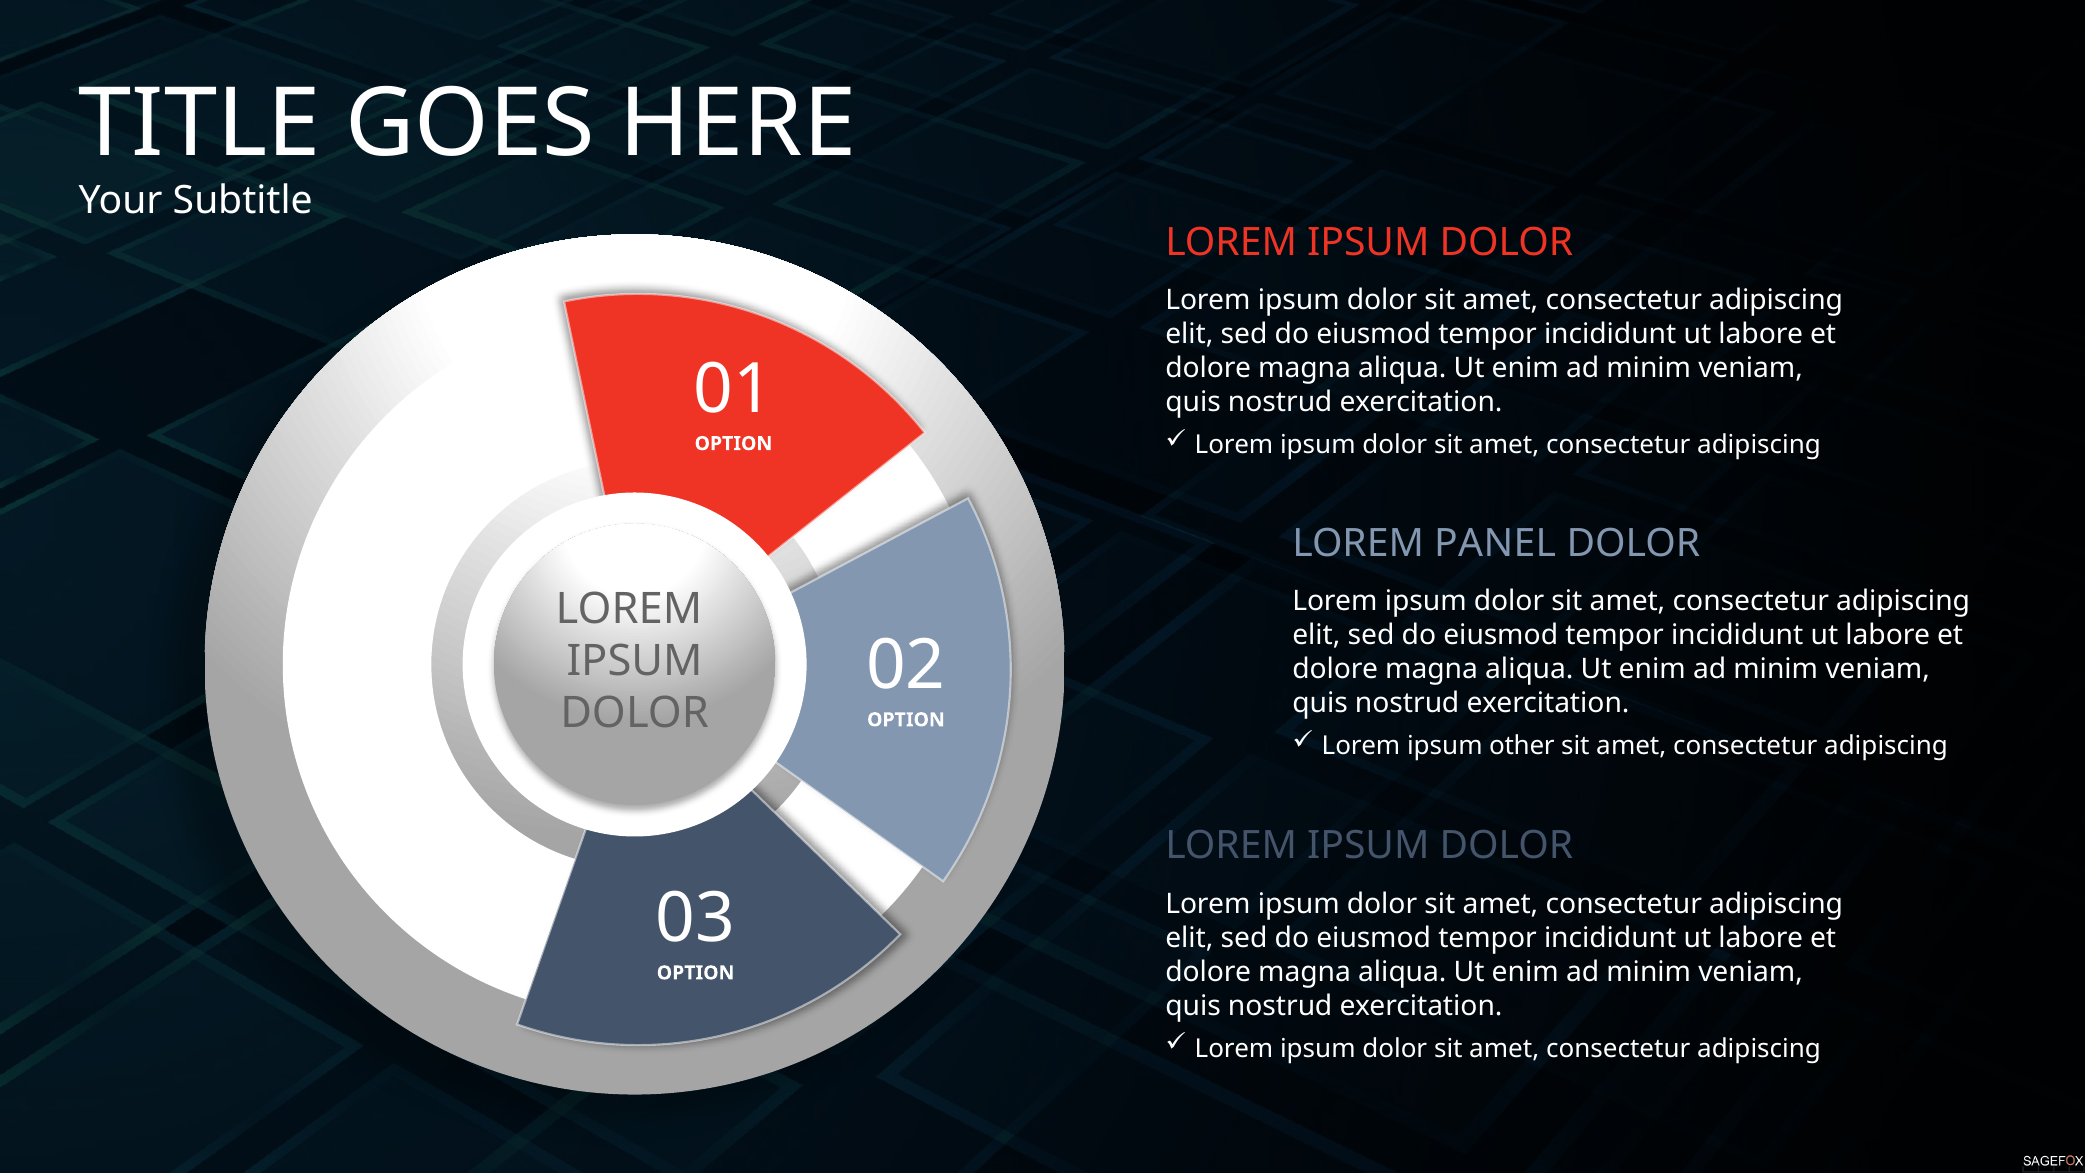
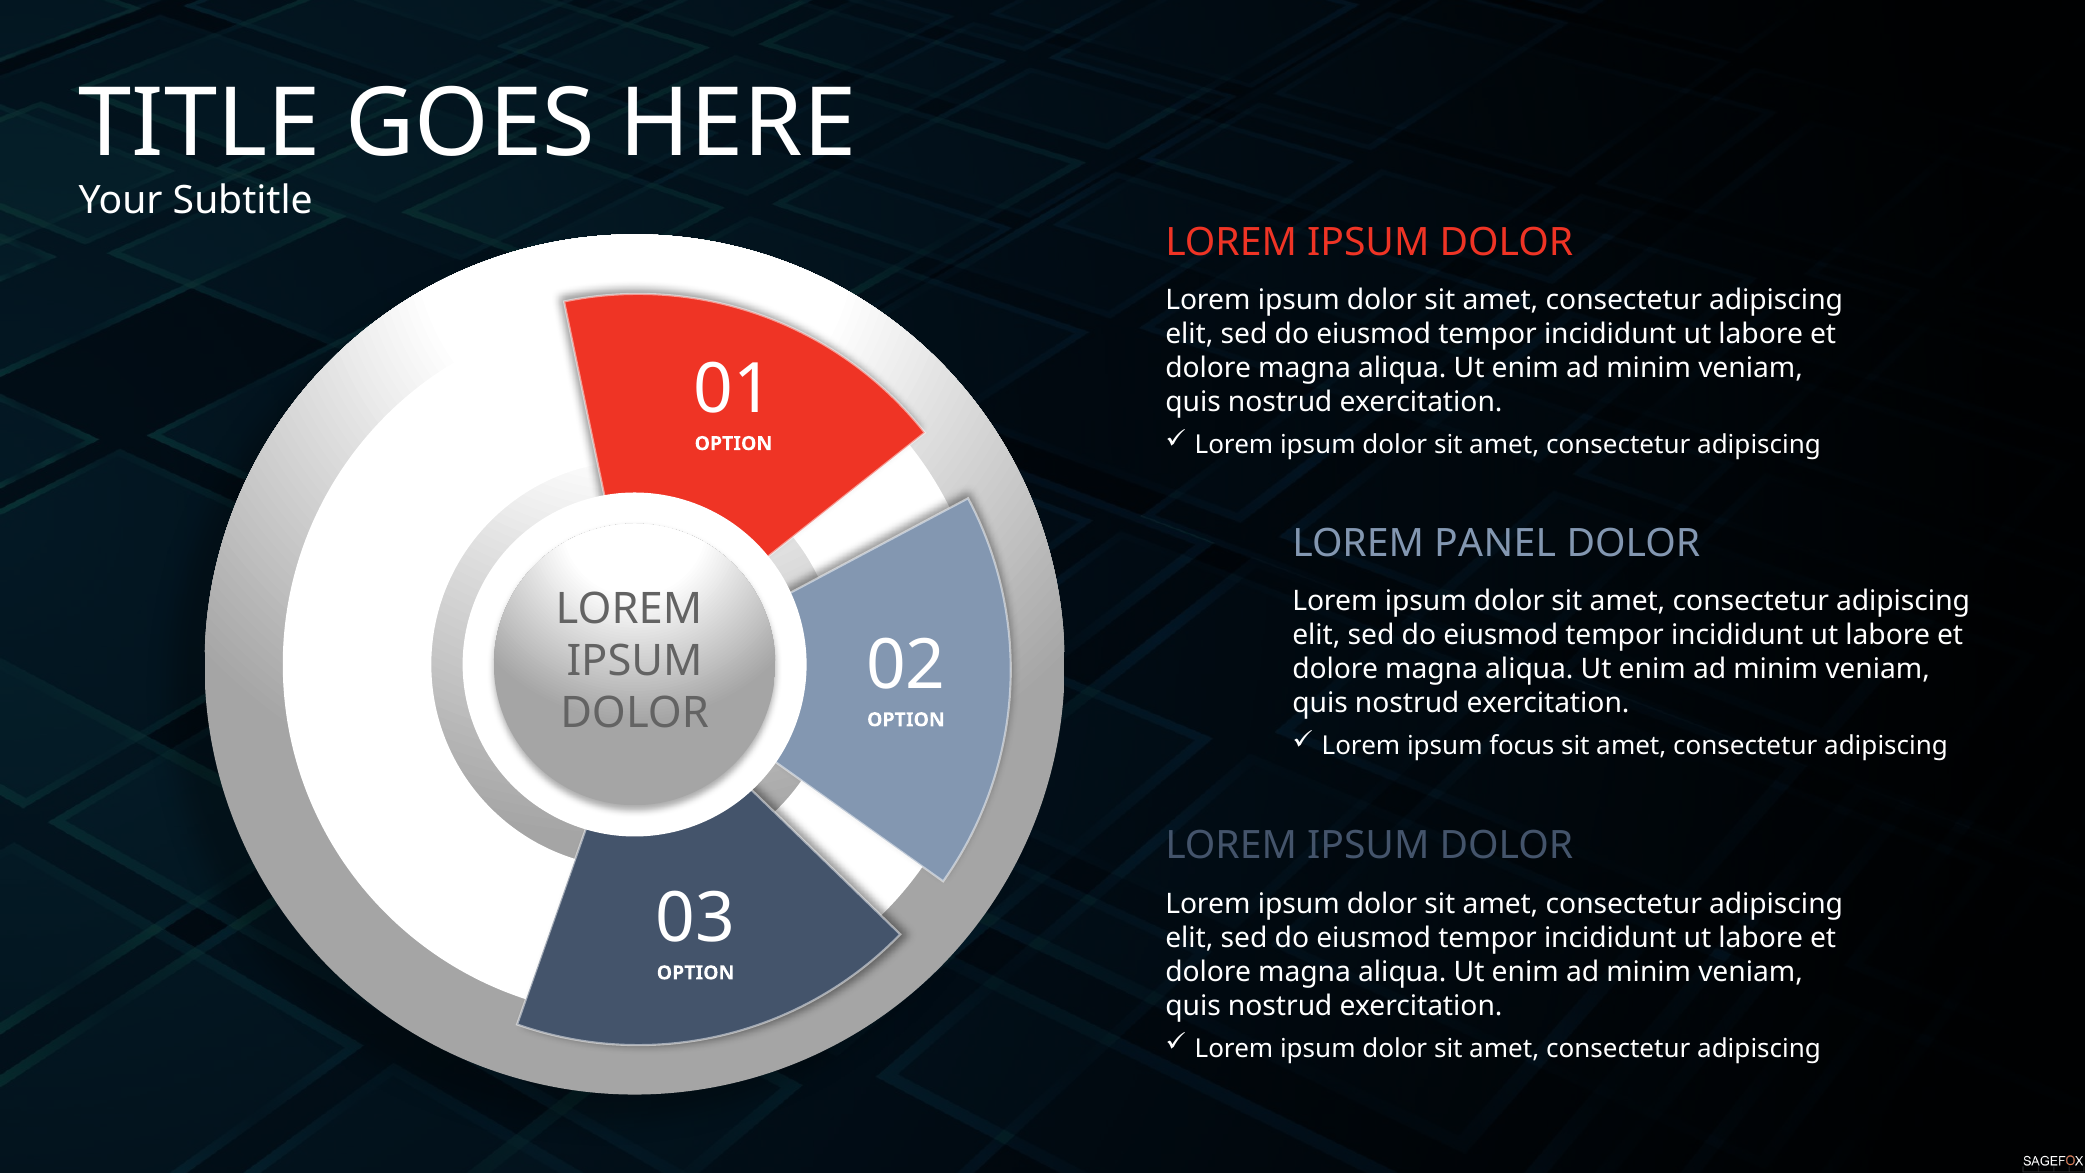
other: other -> focus (1522, 746)
